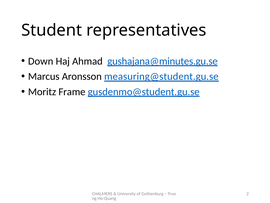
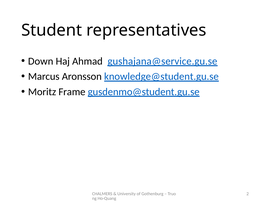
gushajana@minutes.gu.se: gushajana@minutes.gu.se -> gushajana@service.gu.se (162, 61)
measuring@student.gu.se: measuring@student.gu.se -> knowledge@student.gu.se (161, 76)
